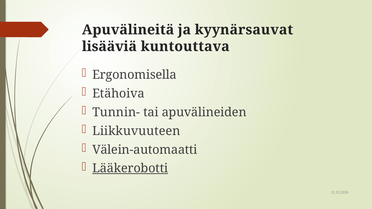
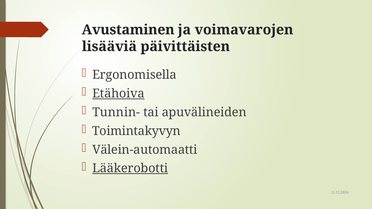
Apuvälineitä: Apuvälineitä -> Avustaminen (128, 30)
kyynärsauvat: kyynärsauvat -> voimavarojen (244, 30)
kuntouttava: kuntouttava -> päivittäisten (185, 47)
Etähoiva underline: none -> present (118, 94)
Liikkuvuuteen: Liikkuvuuteen -> Toimintakyvyn (136, 131)
